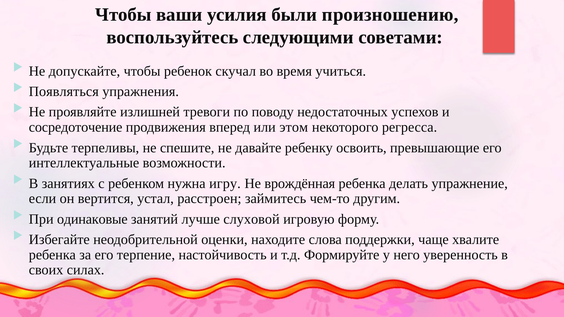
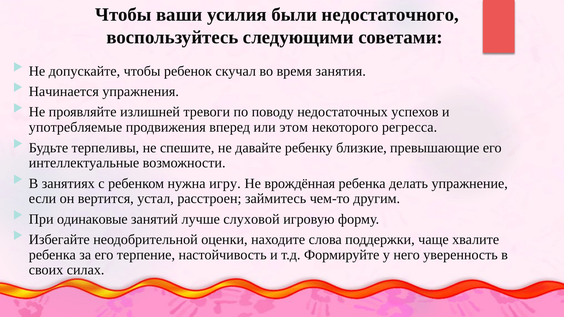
произношению: произношению -> недостаточного (390, 15)
учиться: учиться -> занятия (341, 71)
Появляться: Появляться -> Начинается (64, 92)
сосредоточение: сосредоточение -> употребляемые (76, 127)
освоить: освоить -> близкие (361, 148)
